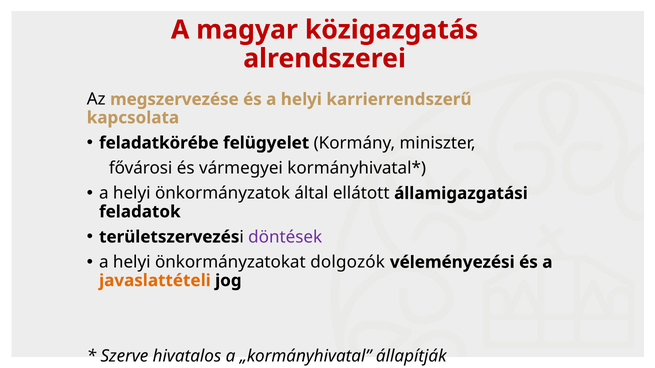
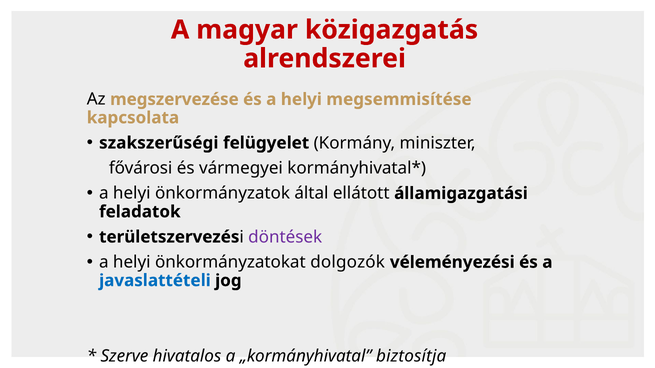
karrierrendszerű: karrierrendszerű -> megsemmisítése (399, 99)
feladatkörébe: feladatkörébe -> szakszerűségi (159, 143)
javaslattételi colour: orange -> blue (155, 281)
állapítják: állapítják -> biztosítja (411, 357)
